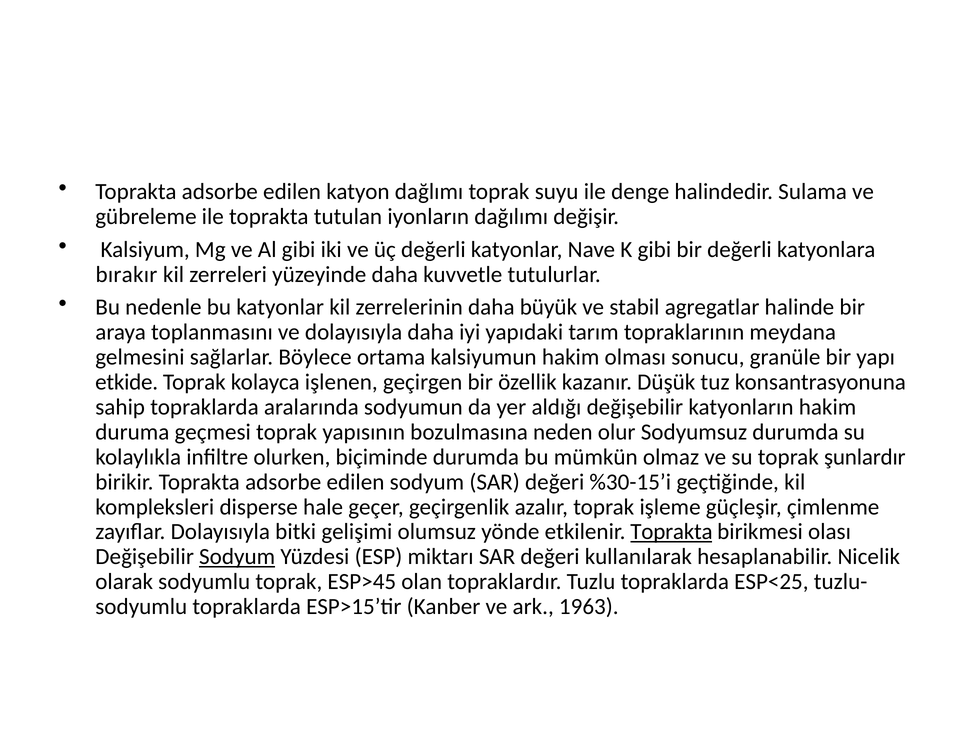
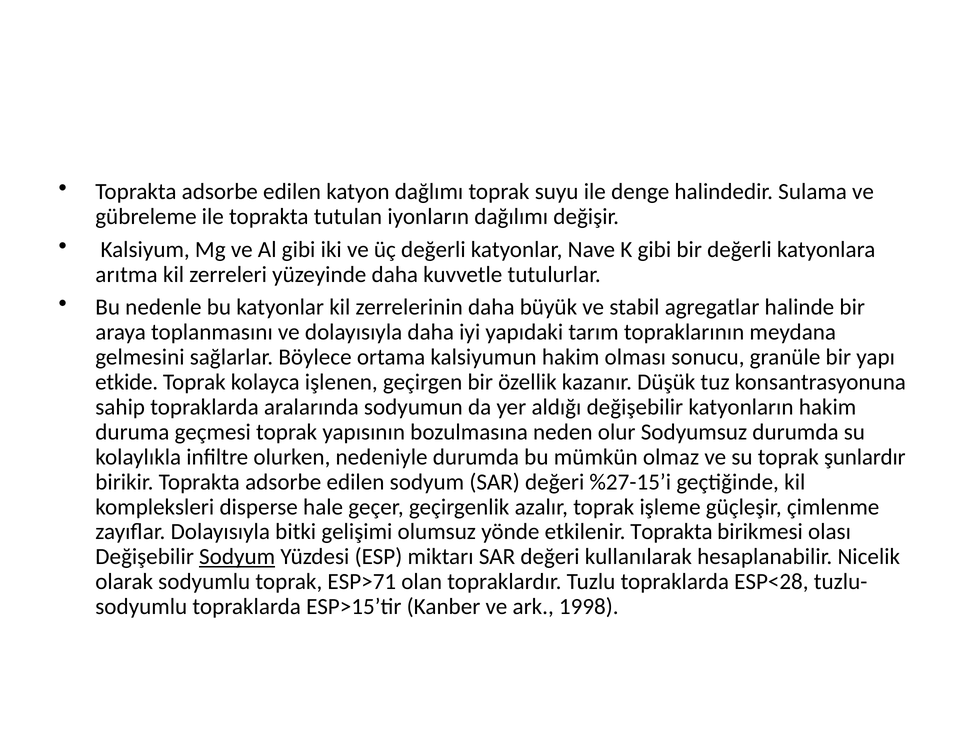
bırakır: bırakır -> arıtma (126, 274)
biçiminde: biçiminde -> nedeniyle (382, 457)
%30-15’i: %30-15’i -> %27-15’i (630, 482)
Toprakta underline: present -> none (671, 532)
ESP>45: ESP>45 -> ESP>71 (362, 581)
ESP<25: ESP<25 -> ESP<28 (771, 581)
1963: 1963 -> 1998 (589, 606)
